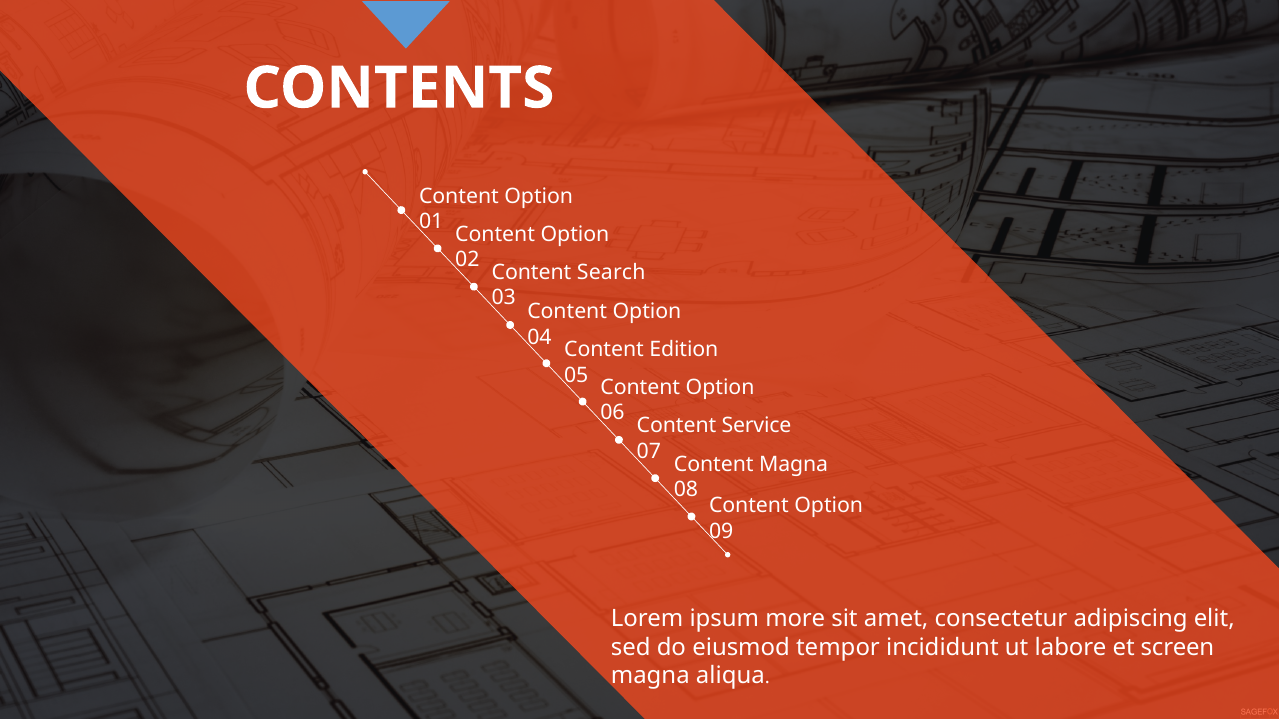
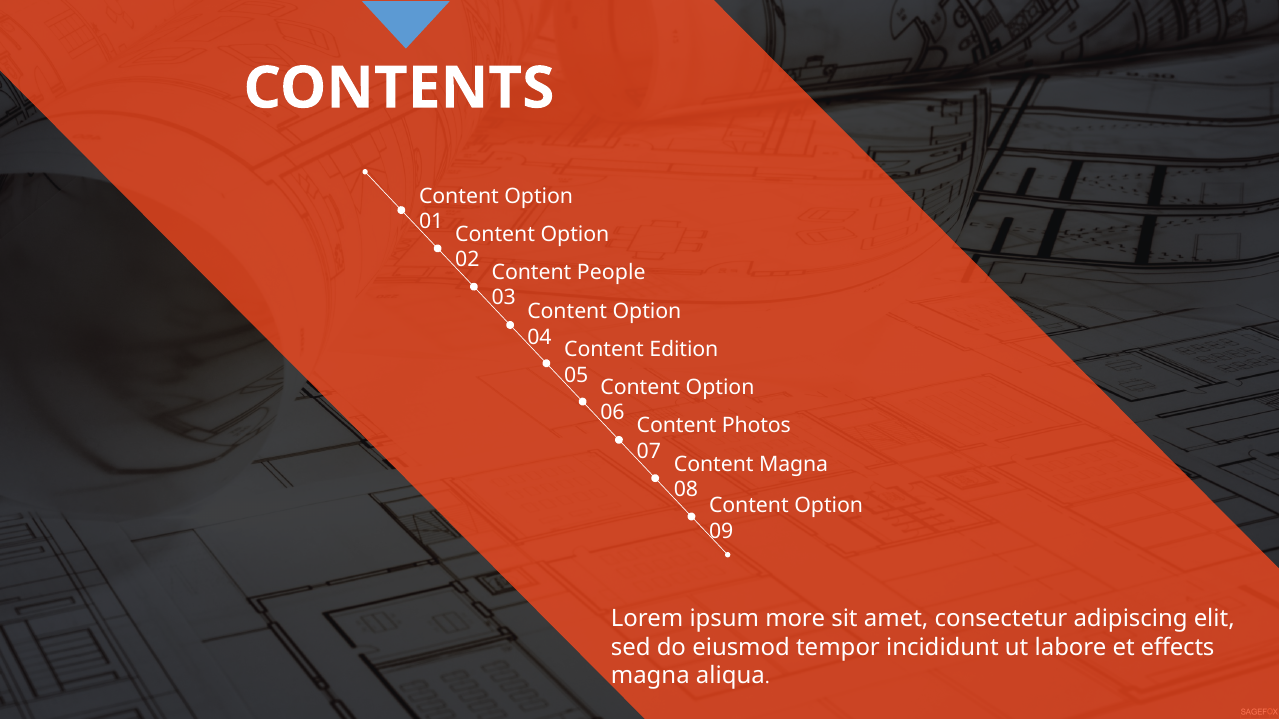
Search: Search -> People (611, 272)
Service: Service -> Photos (756, 426)
screen: screen -> effects (1178, 648)
